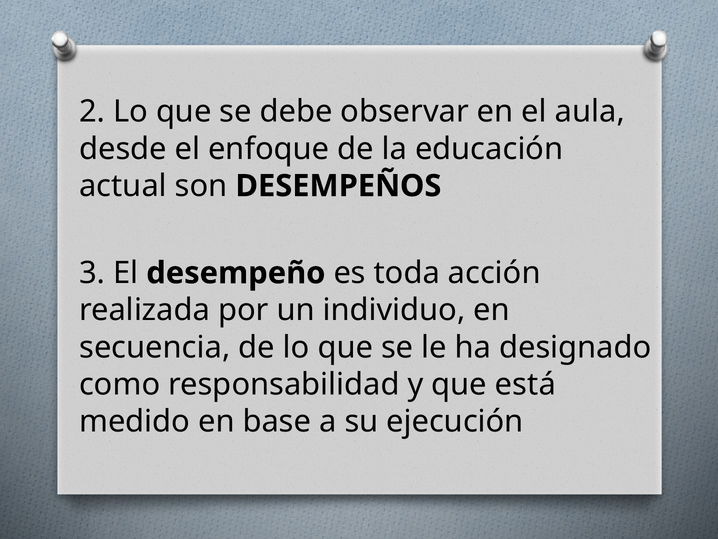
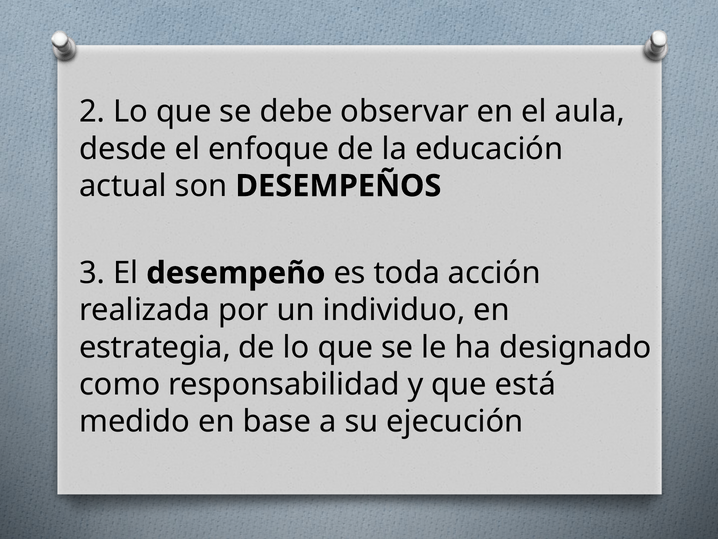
secuencia: secuencia -> estrategia (155, 347)
